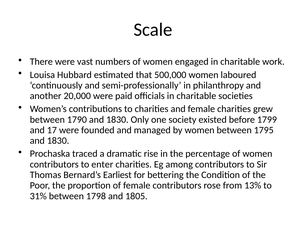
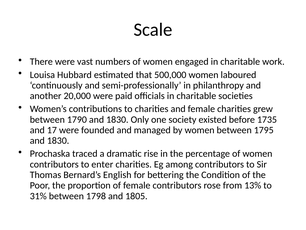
1799: 1799 -> 1735 (267, 119)
Earliest: Earliest -> English (117, 174)
